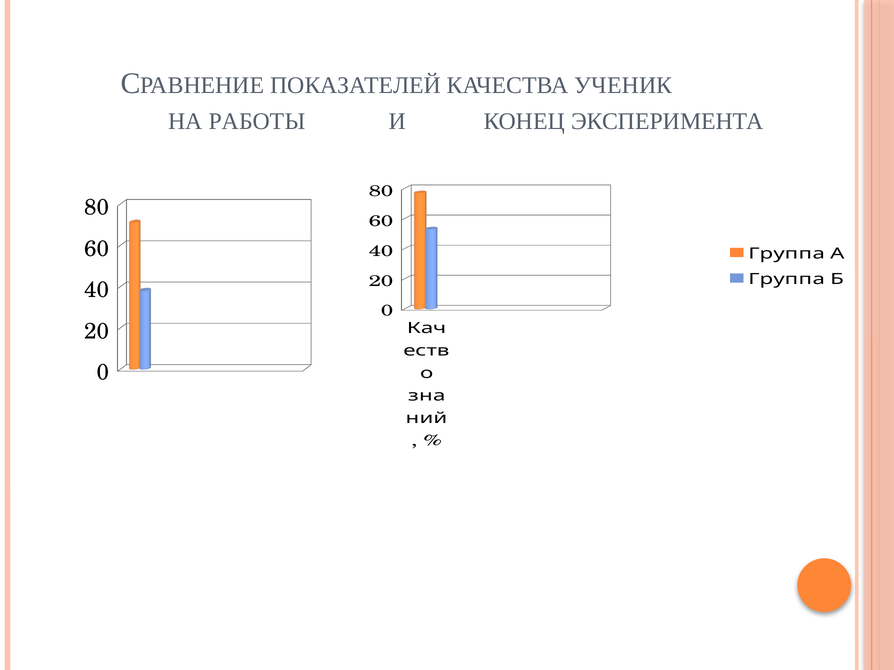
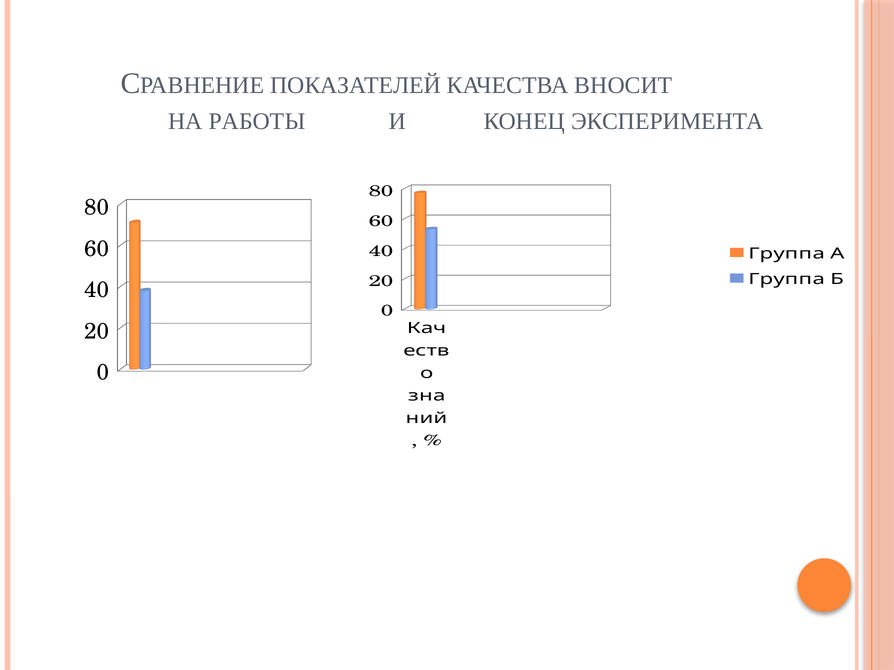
УЧЕНИК: УЧЕНИК -> ВНОСИТ (623, 86)
